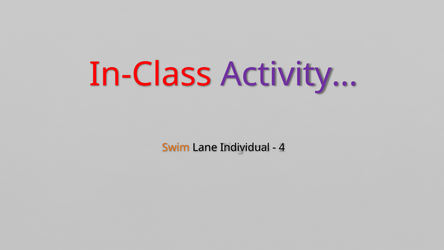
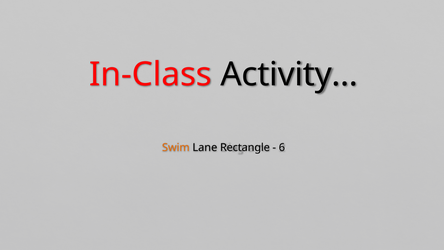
Activity… colour: purple -> black (289, 75)
Individual: Individual -> Rectangle (245, 147)
4: 4 -> 6 (282, 147)
